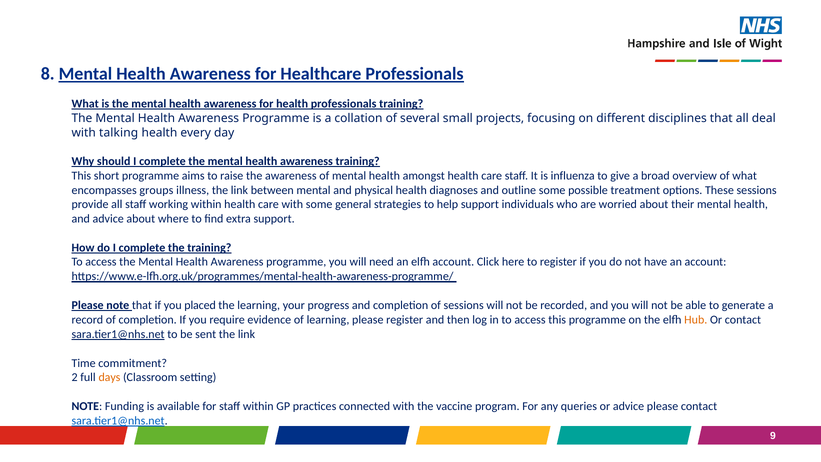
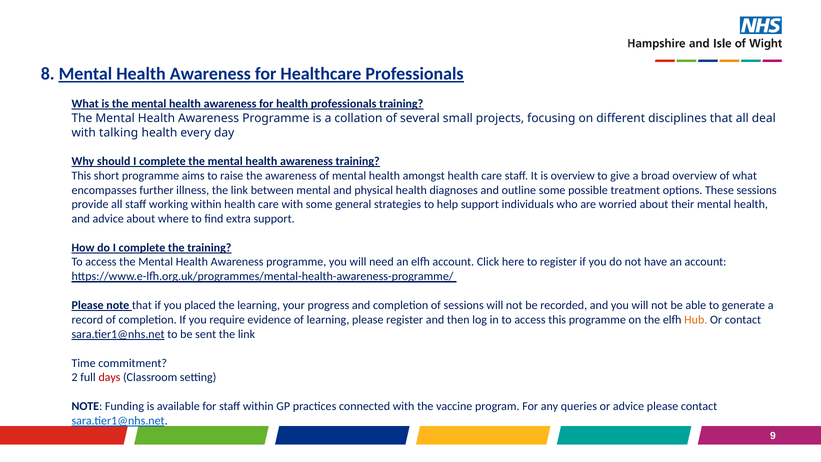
is influenza: influenza -> overview (573, 176)
groups: groups -> further (157, 190)
days colour: orange -> red (109, 377)
